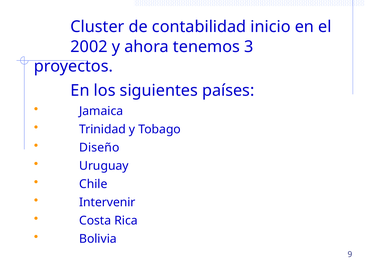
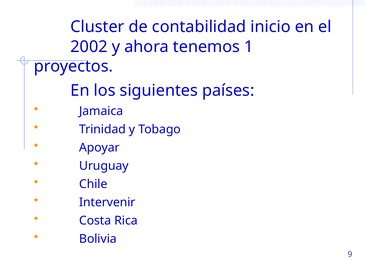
3: 3 -> 1 (249, 47)
Diseño: Diseño -> Apoyar (99, 147)
